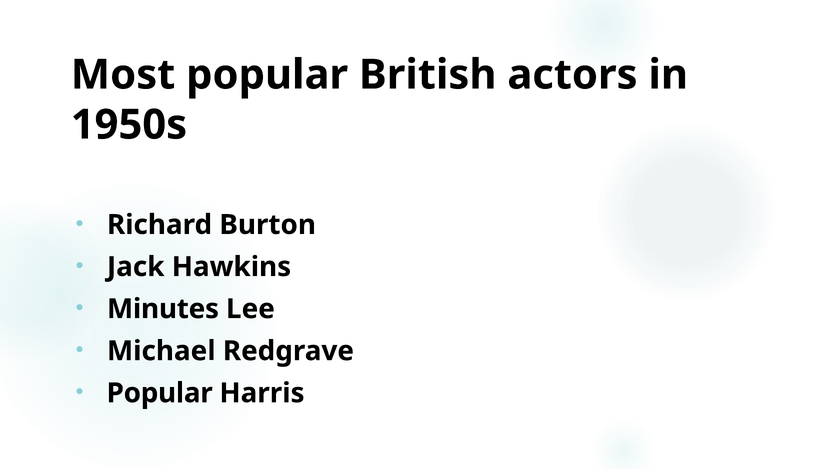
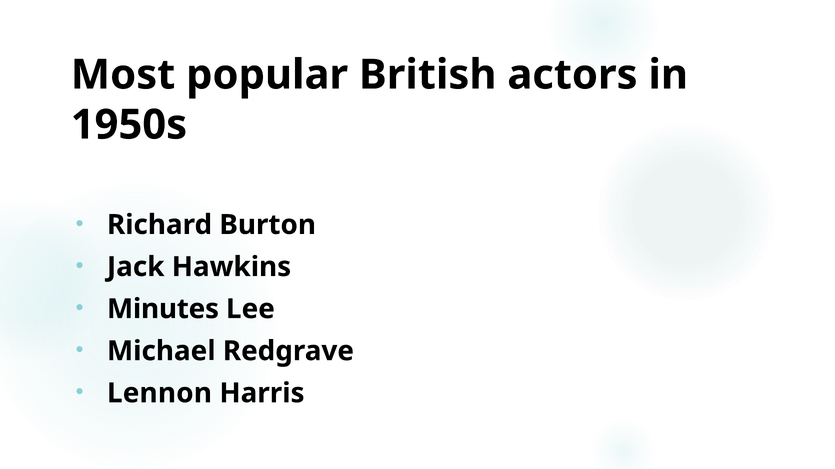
Popular: Popular -> Lennon (159, 394)
